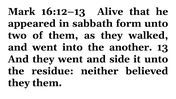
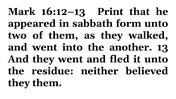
Alive: Alive -> Print (110, 12)
side: side -> fled (120, 59)
